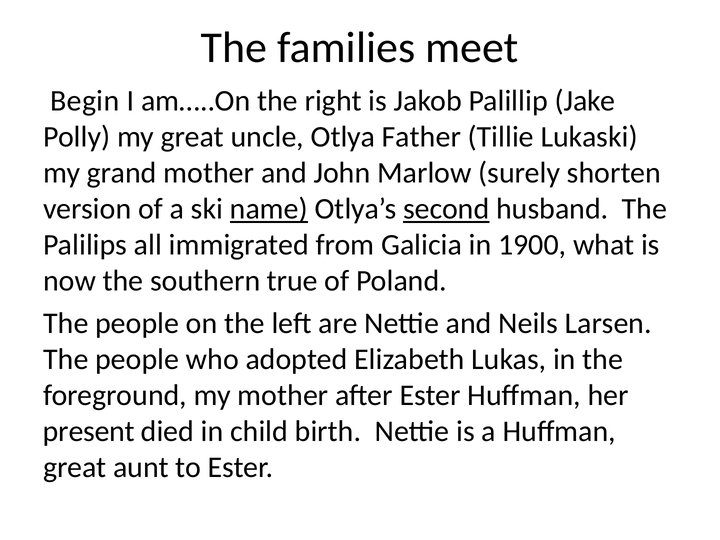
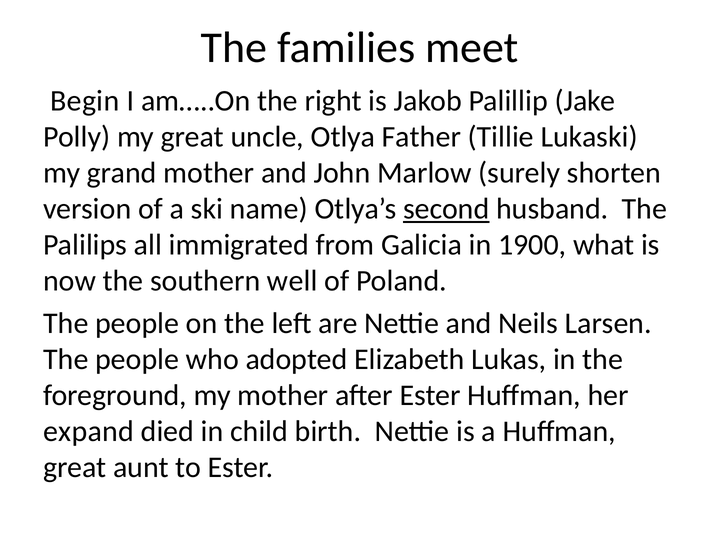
name underline: present -> none (269, 209)
true: true -> well (292, 281)
present: present -> expand (89, 431)
